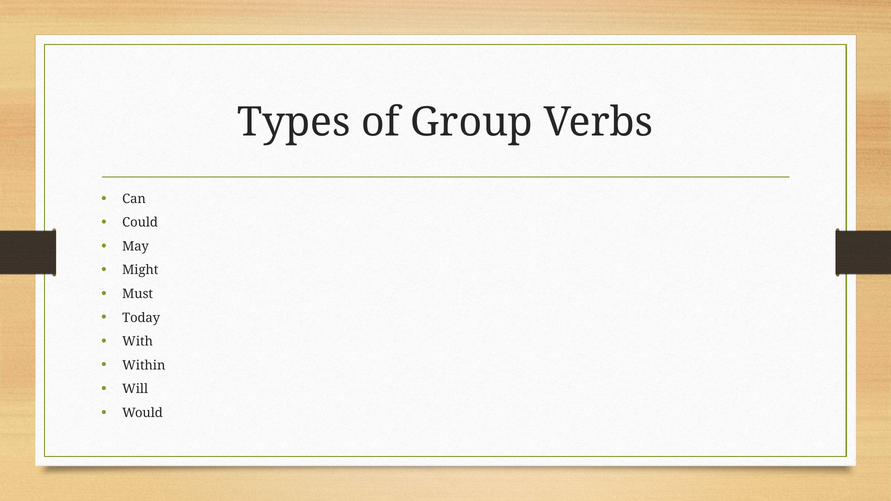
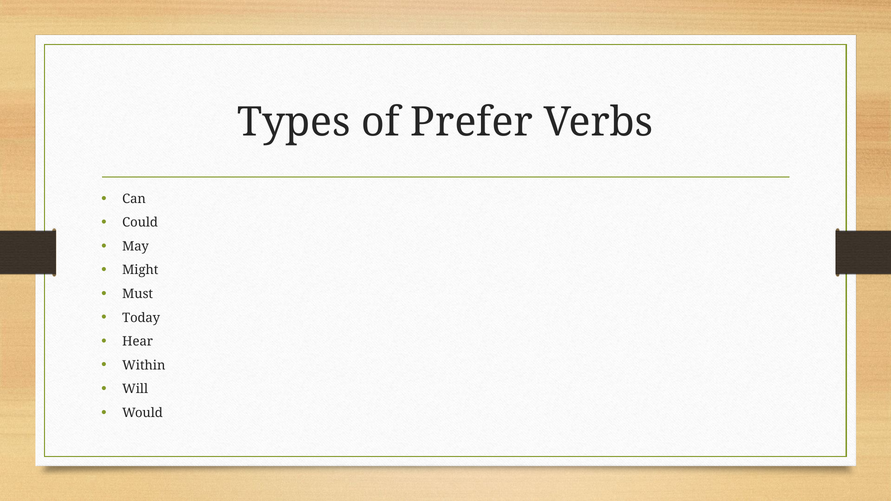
Group: Group -> Prefer (472, 122)
With: With -> Hear (138, 342)
